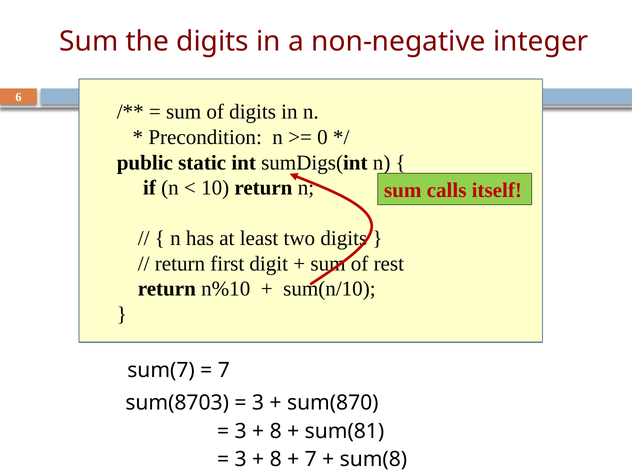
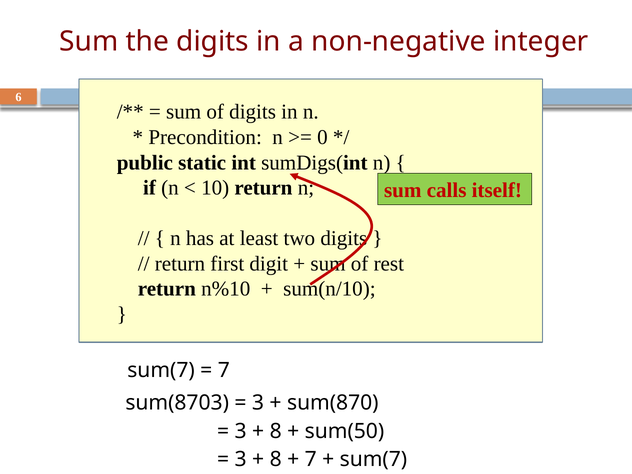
sum(81: sum(81 -> sum(50 (344, 431)
sum(8: sum(8 -> sum(7 (373, 459)
